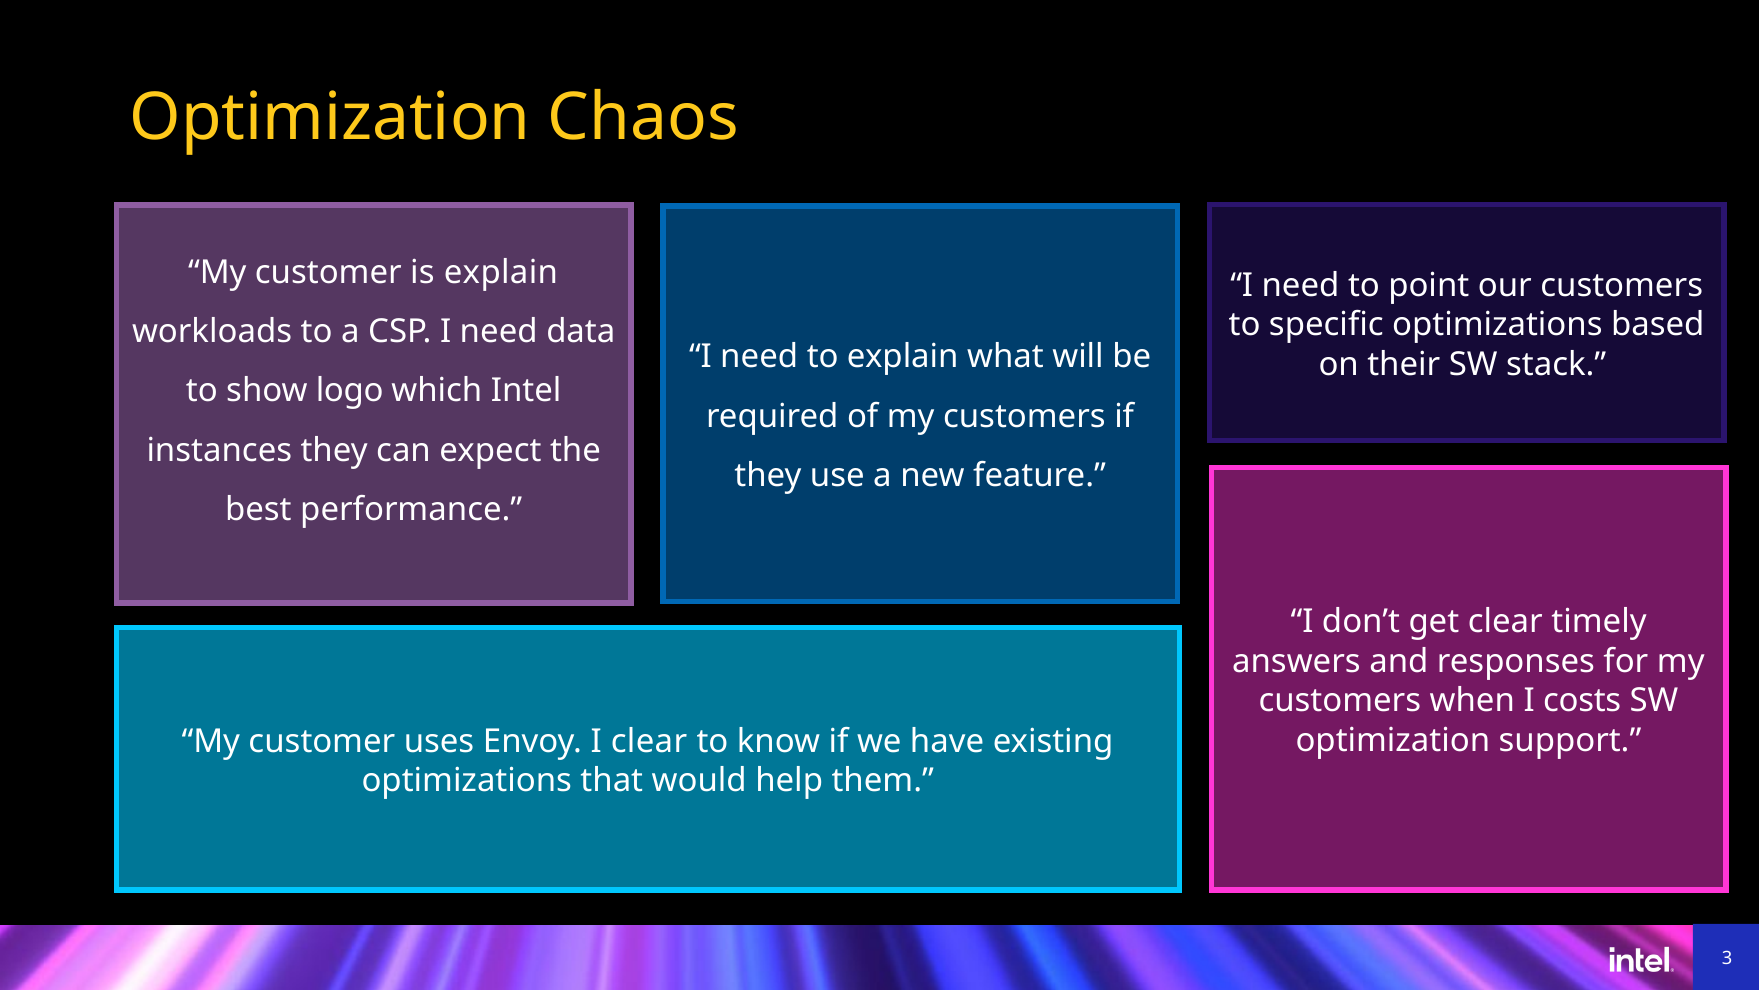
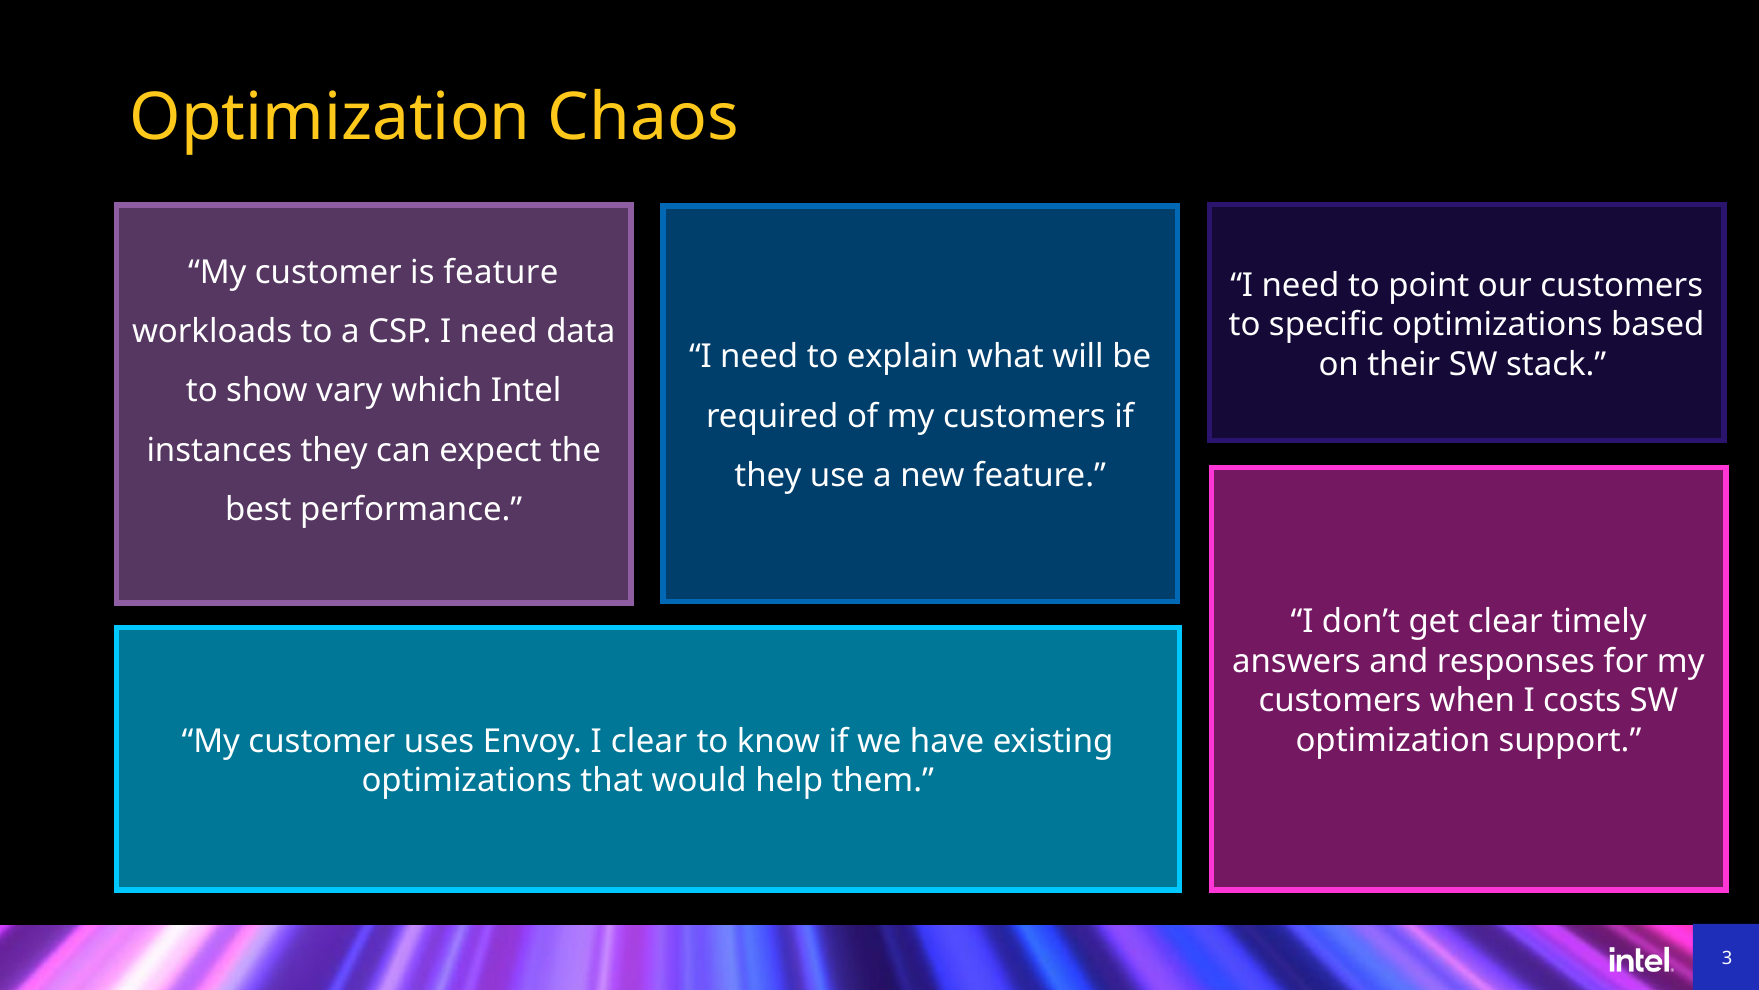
is explain: explain -> feature (501, 272)
logo: logo -> vary (349, 391)
